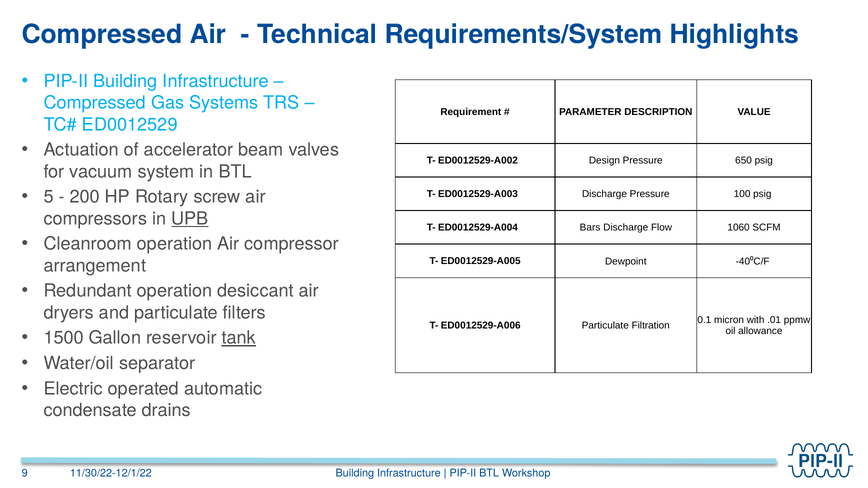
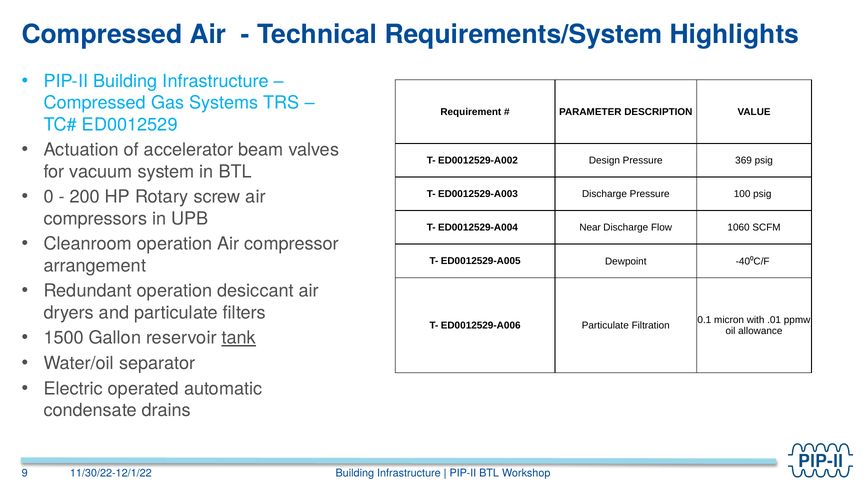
650: 650 -> 369 (744, 161)
5: 5 -> 0 (49, 197)
UPB underline: present -> none (190, 219)
Bars: Bars -> Near (590, 228)
